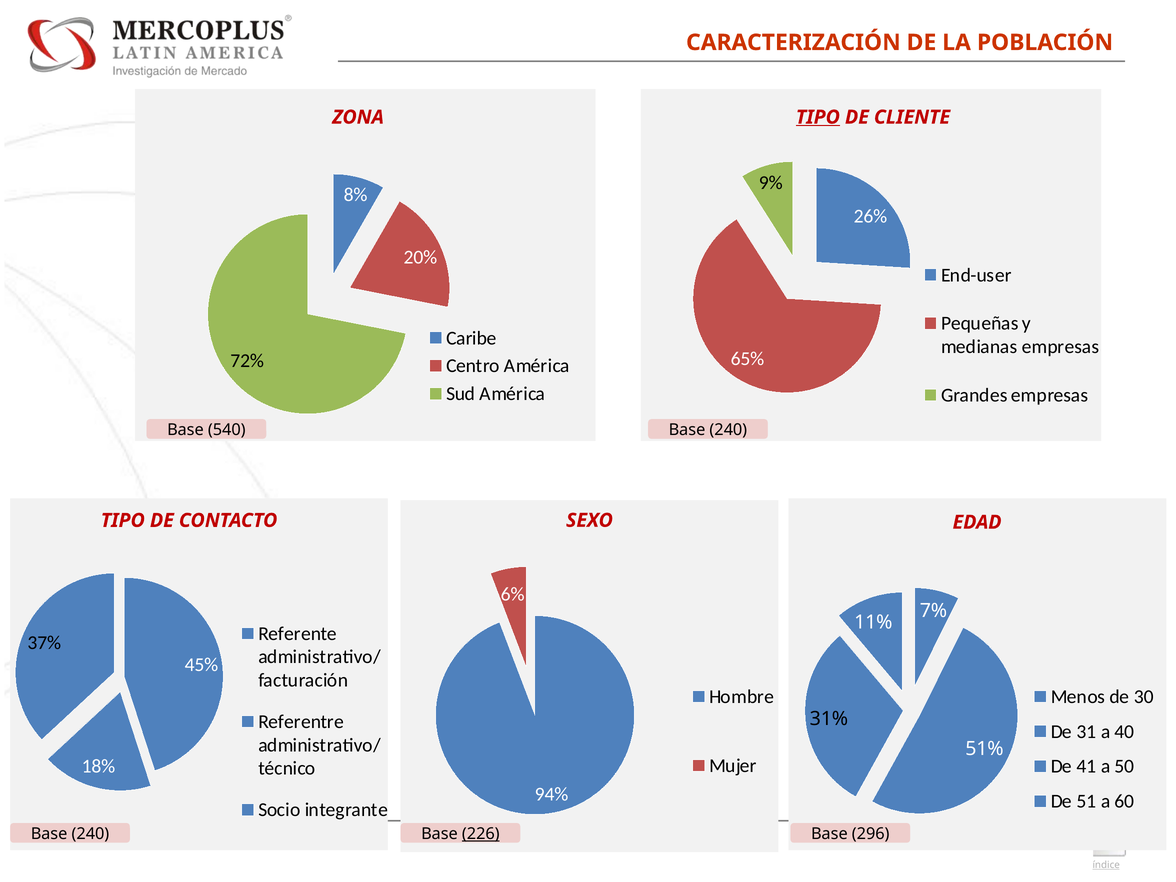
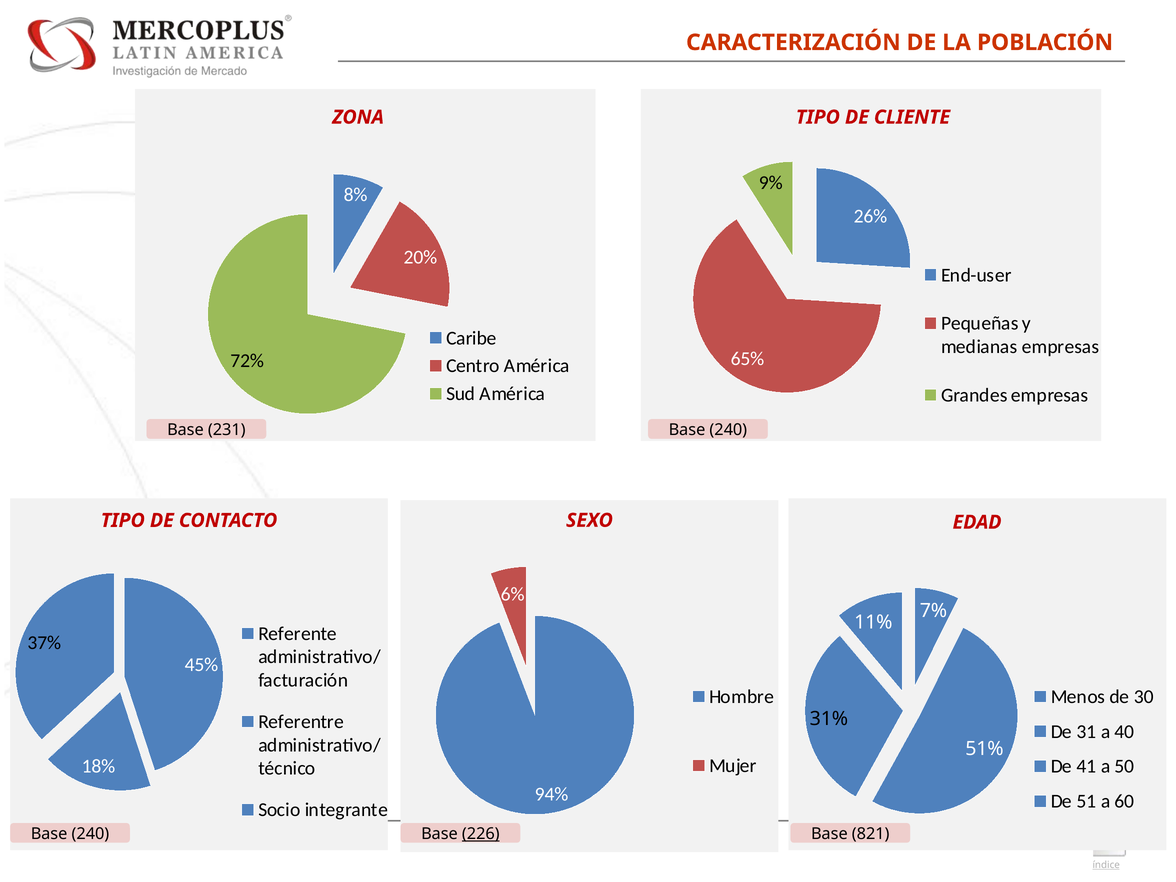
TIPO underline: present -> none (818, 117)
540: 540 -> 231 (227, 430)
296: 296 -> 821 (871, 834)
